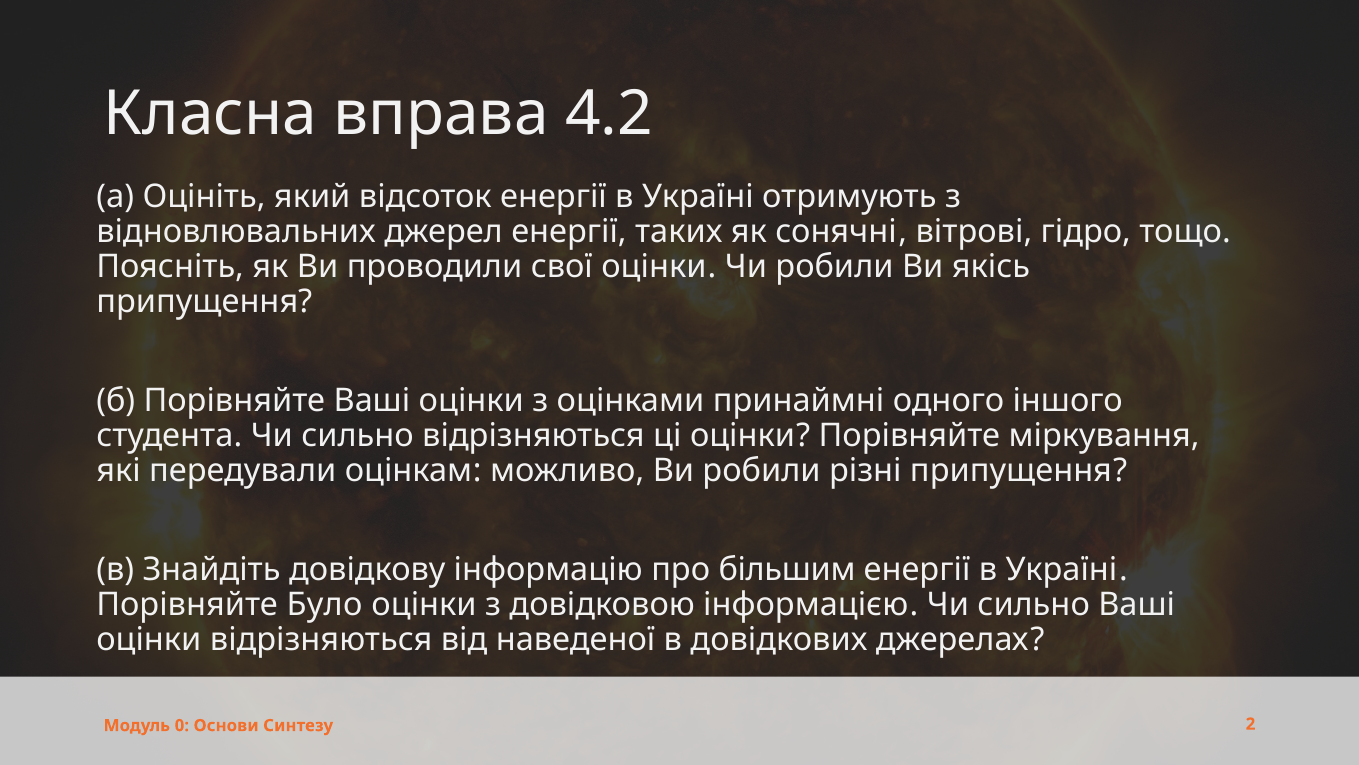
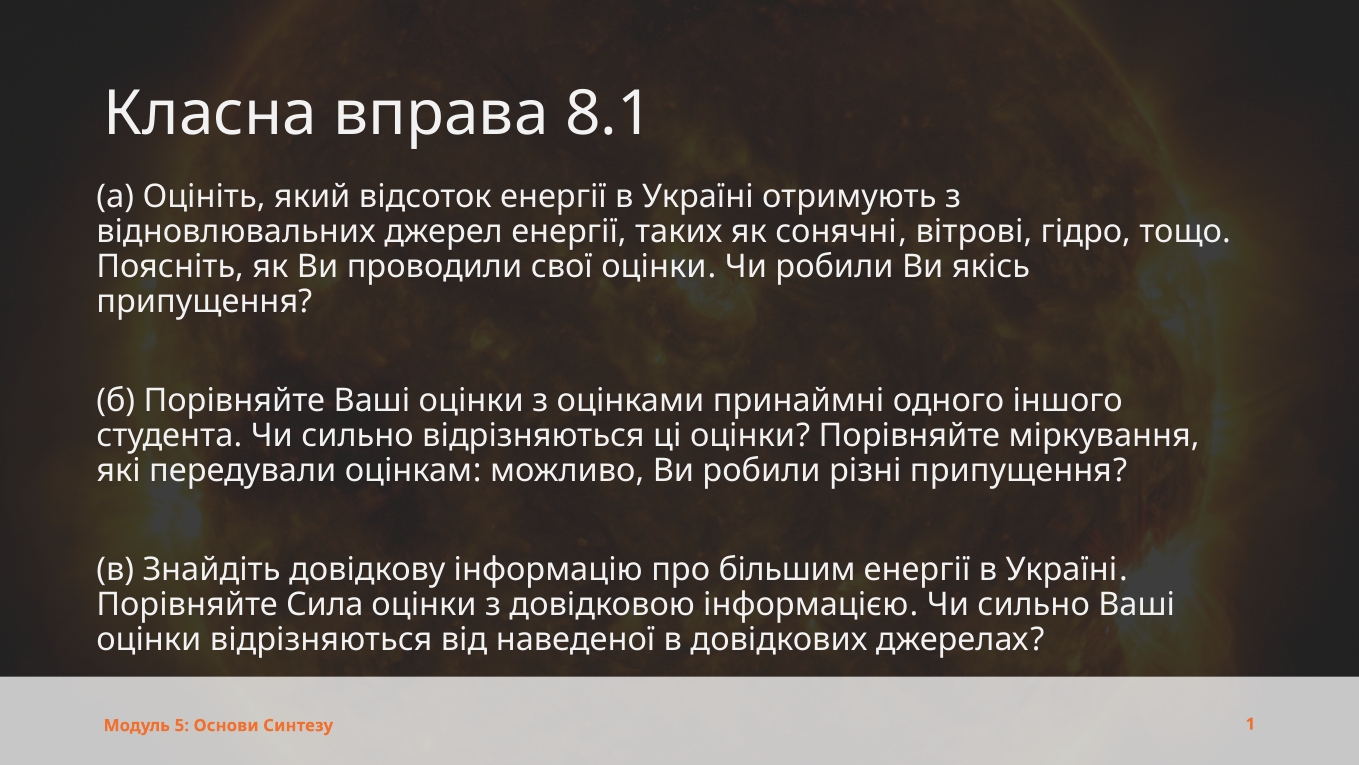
4.2: 4.2 -> 8.1 (609, 114)
Було: Було -> Сила (325, 604)
0: 0 -> 5 (182, 725)
2: 2 -> 1 (1251, 724)
